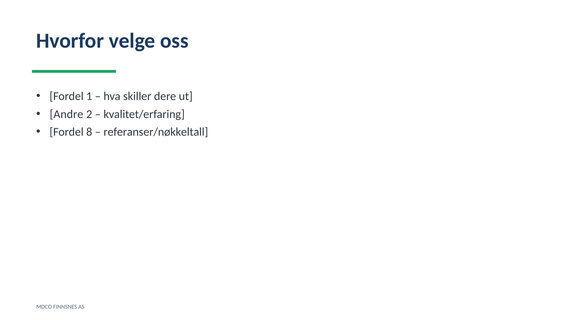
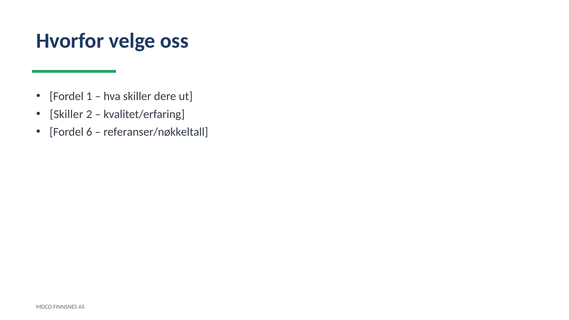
Andre: Andre -> Skiller (66, 114)
8: 8 -> 6 (89, 132)
